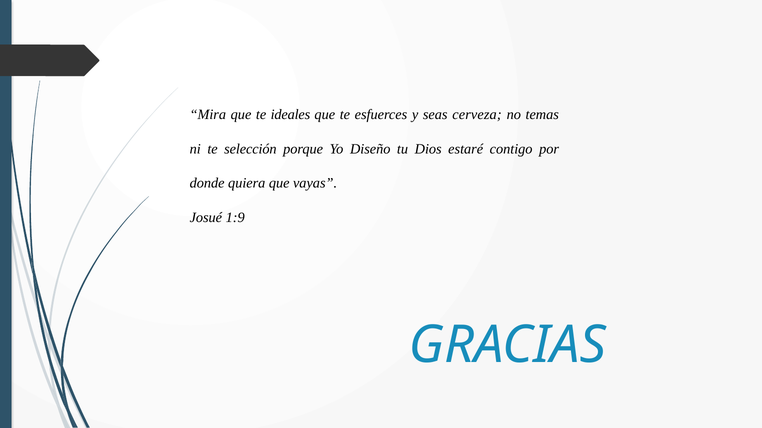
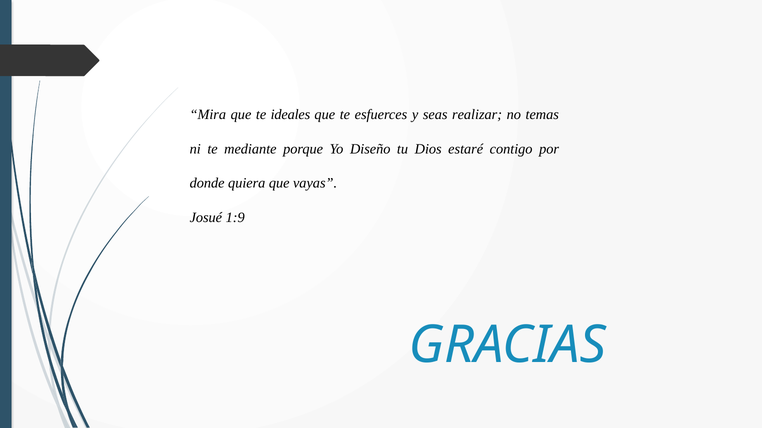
cerveza: cerveza -> realizar (477, 115)
selección: selección -> mediante (250, 149)
